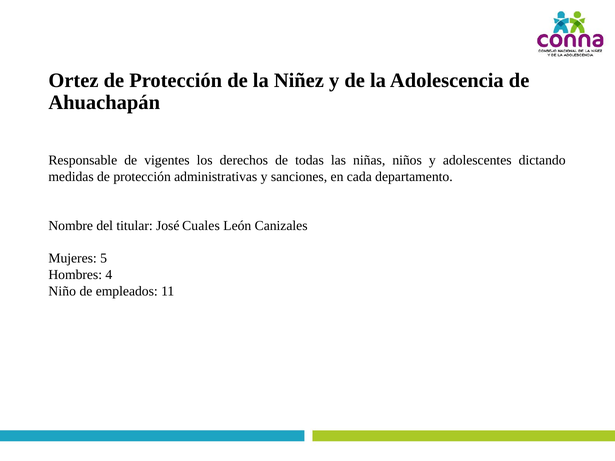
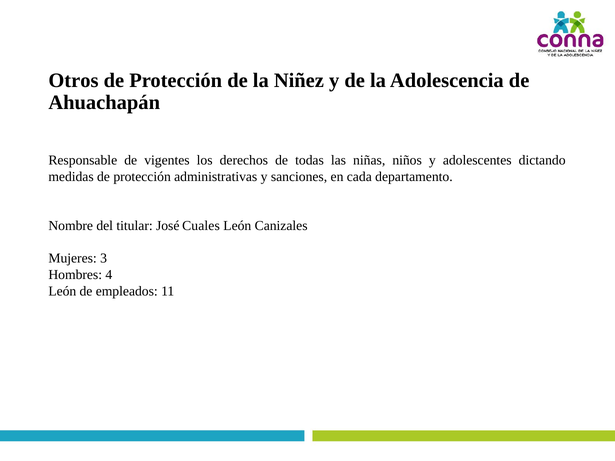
Ortez: Ortez -> Otros (73, 80)
5: 5 -> 3 (104, 259)
Niño: Niño -> León (62, 291)
